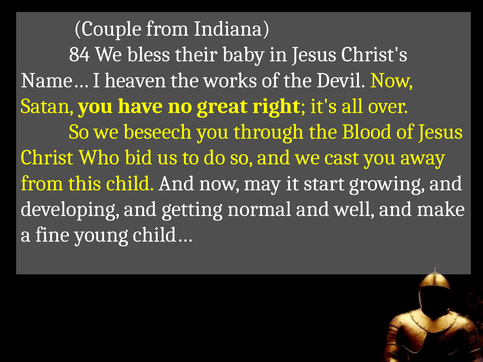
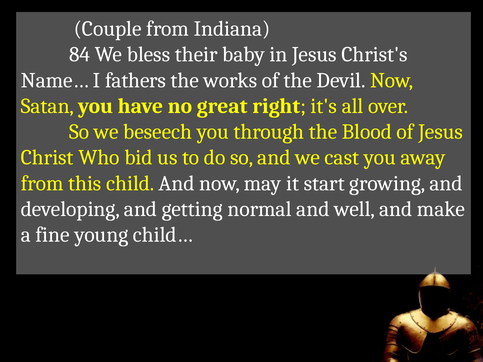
heaven: heaven -> fathers (136, 80)
